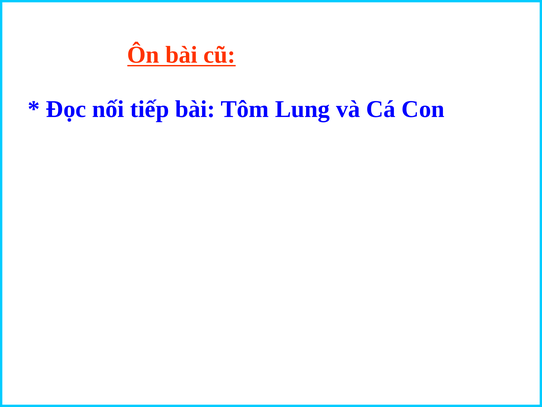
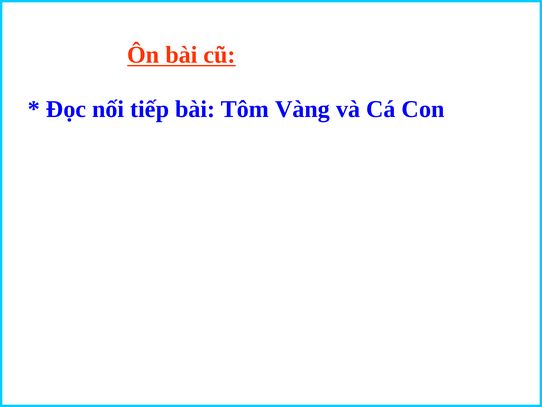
Lung: Lung -> Vàng (303, 109)
